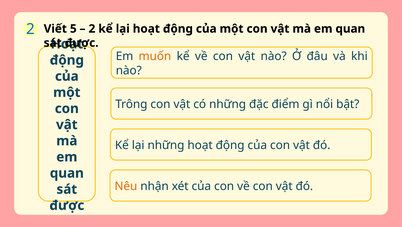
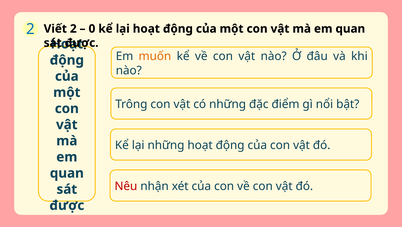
Viết 5: 5 -> 2 (73, 29)
2: 2 -> 0 (92, 29)
Nêu colour: orange -> red (126, 186)
